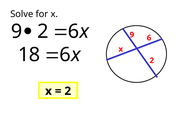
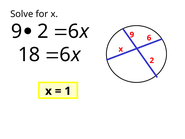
2: 2 -> 1 (68, 91)
